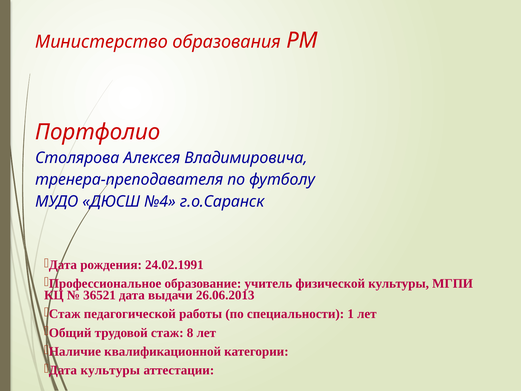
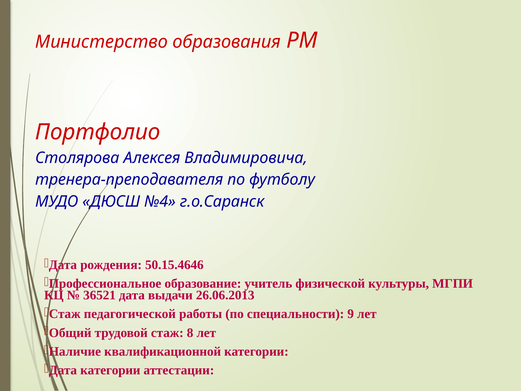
24.02.1991: 24.02.1991 -> 50.15.4646 (174, 265)
1: 1 -> 9 (351, 314)
культуры: культуры -> категории (110, 370)
